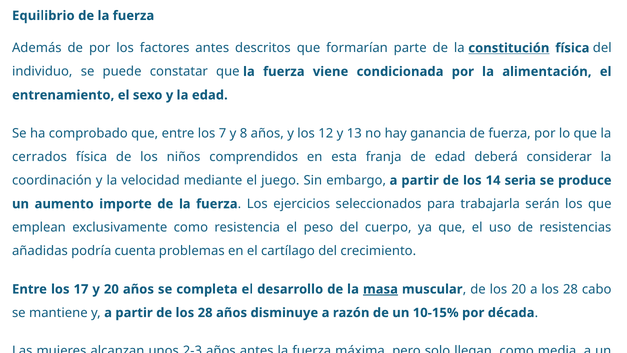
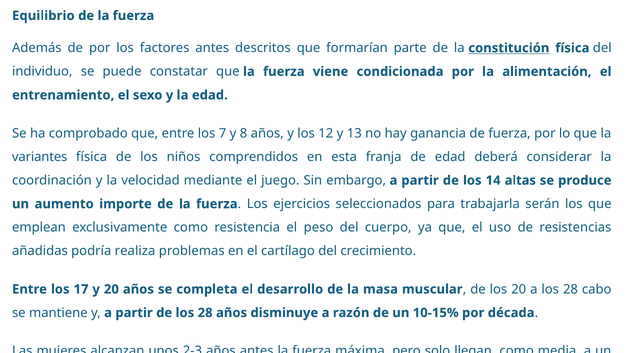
cerrados: cerrados -> variantes (40, 157)
seria: seria -> altas (520, 180)
cuenta: cuenta -> realiza (135, 251)
masa underline: present -> none (380, 289)
